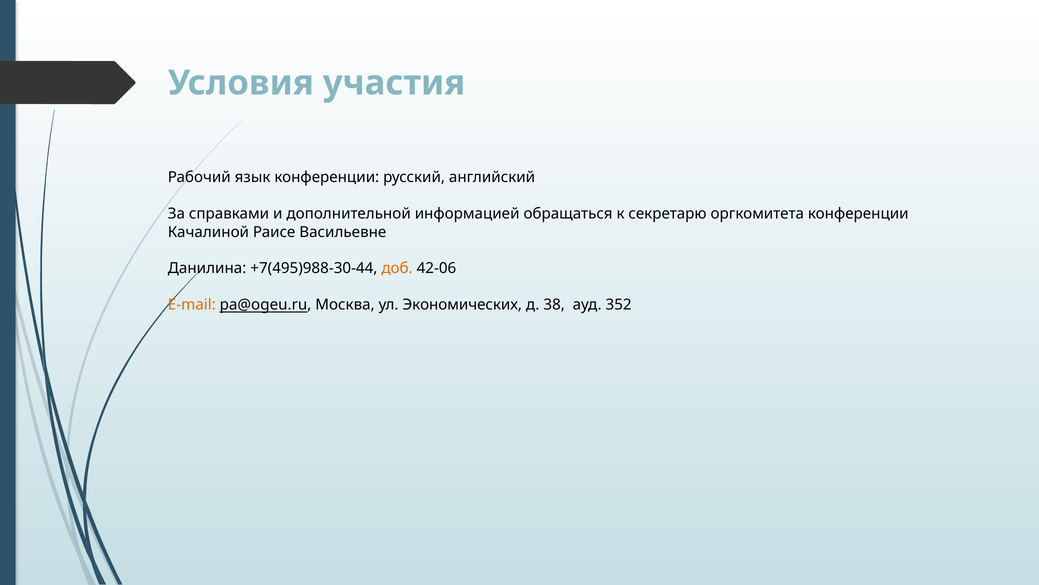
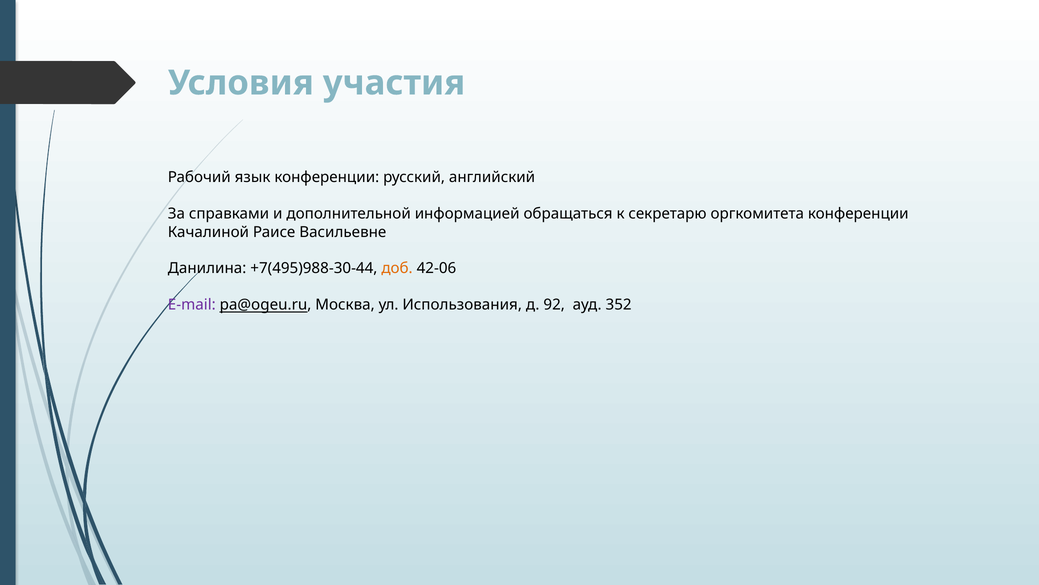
E-mail colour: orange -> purple (192, 305)
Экономических: Экономических -> Использования (462, 305)
38: 38 -> 92 (554, 305)
